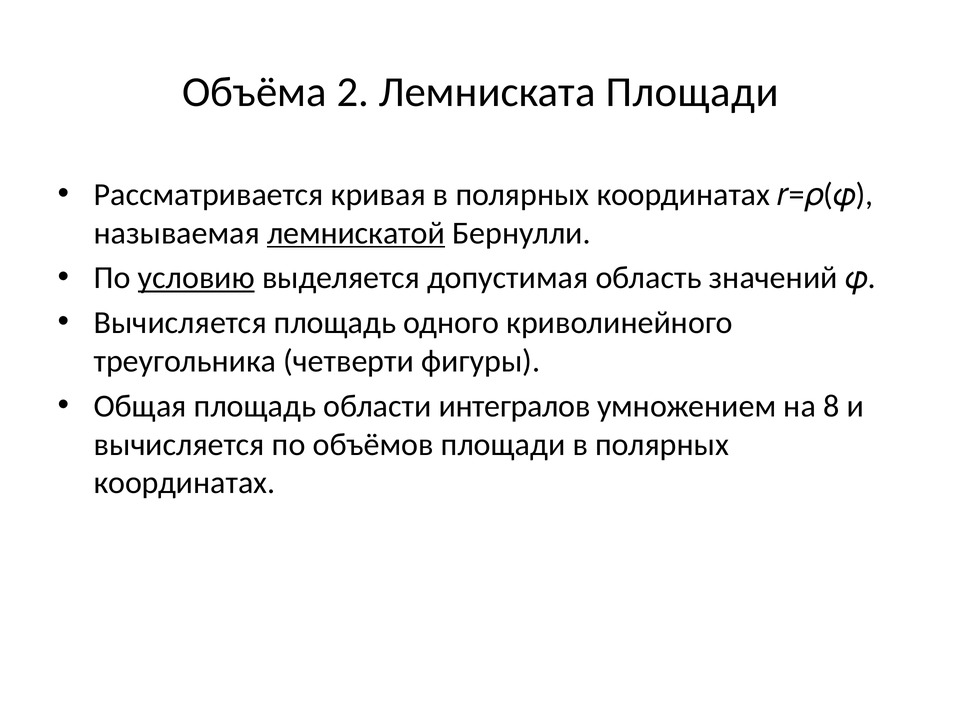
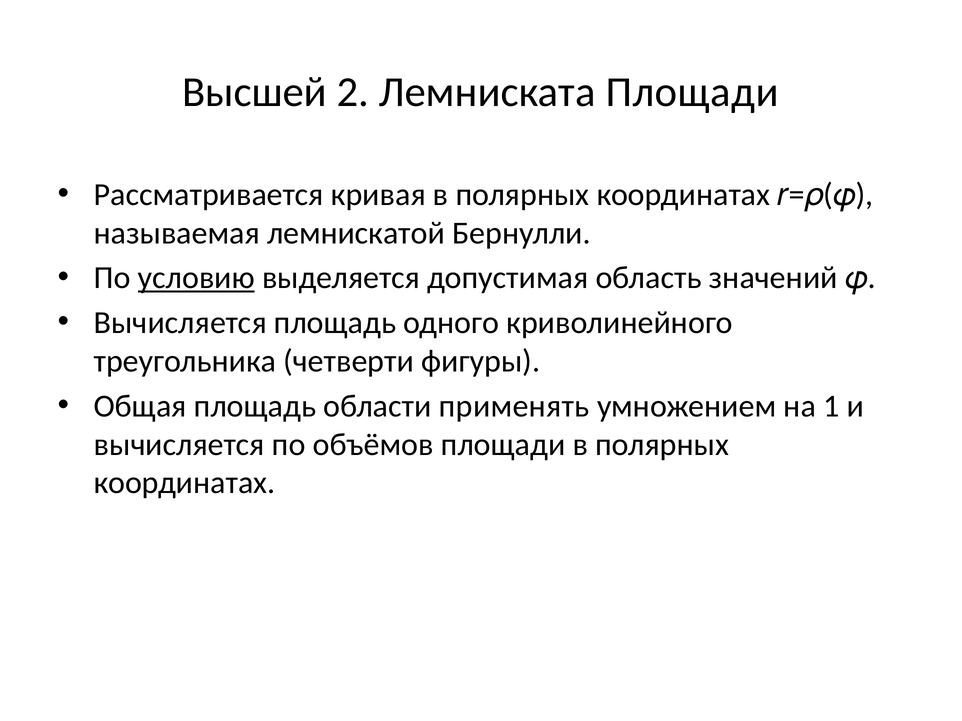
Объёма: Объёма -> Высшей (254, 92)
лемнискатой underline: present -> none (356, 233)
интегралов: интегралов -> применять (514, 406)
8: 8 -> 1 (831, 406)
